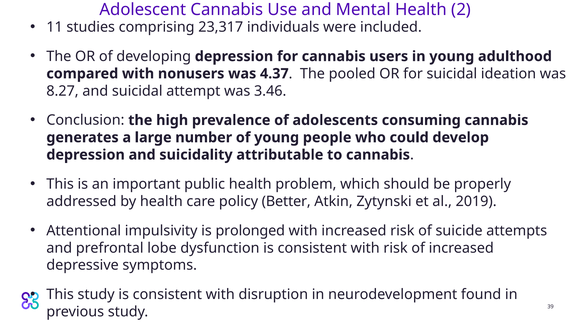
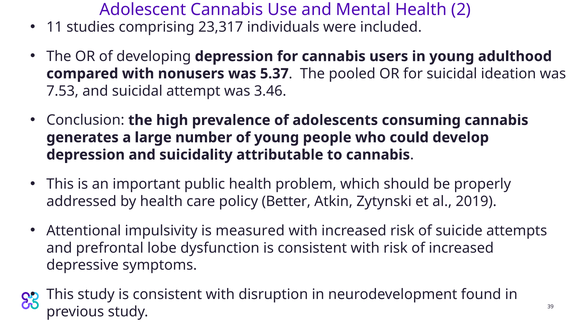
4.37: 4.37 -> 5.37 (274, 74)
8.27: 8.27 -> 7.53 (63, 91)
prolonged: prolonged -> measured (250, 230)
